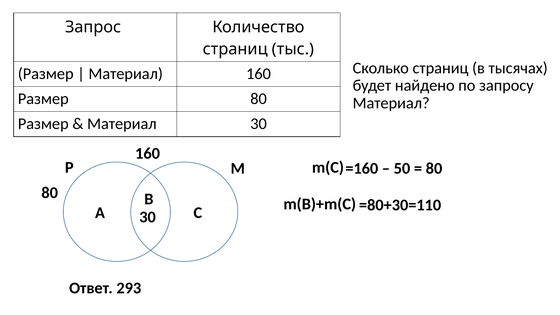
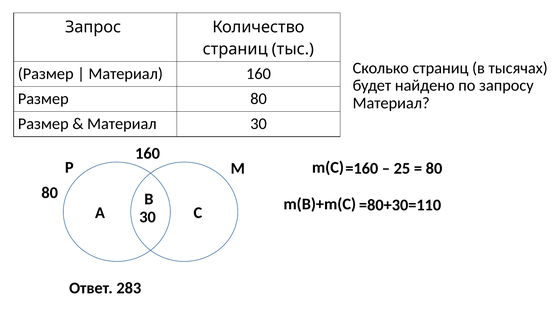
50: 50 -> 25 (402, 168)
293: 293 -> 283 (129, 288)
